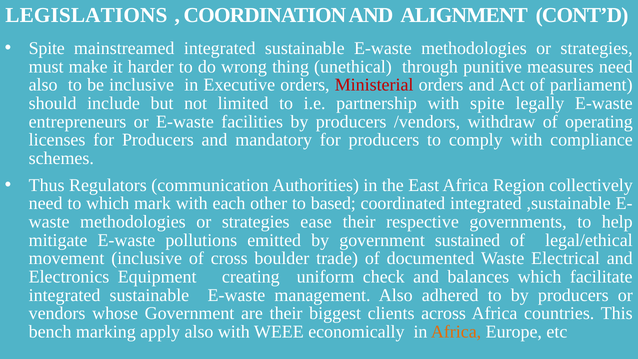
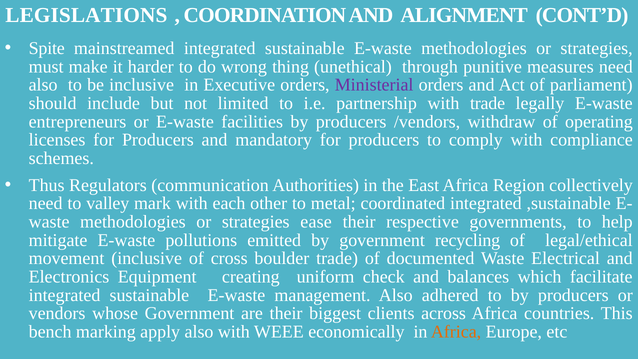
Ministerial colour: red -> purple (374, 85)
with spite: spite -> trade (488, 103)
to which: which -> valley (108, 203)
based: based -> metal (333, 203)
sustained: sustained -> recycling (468, 240)
